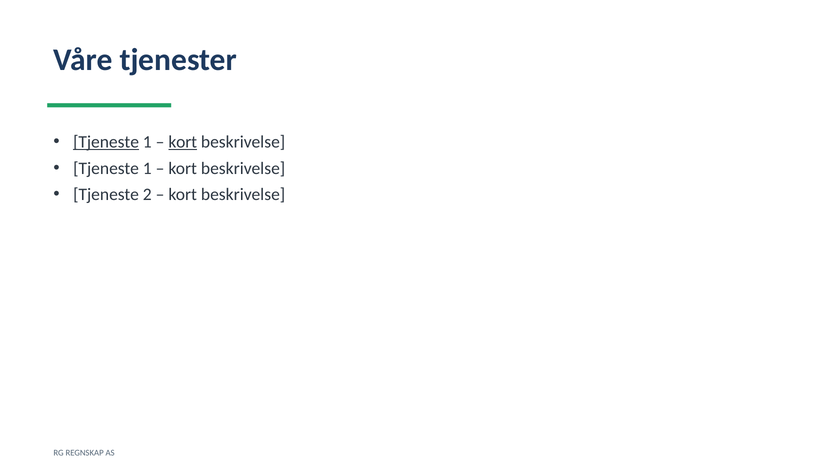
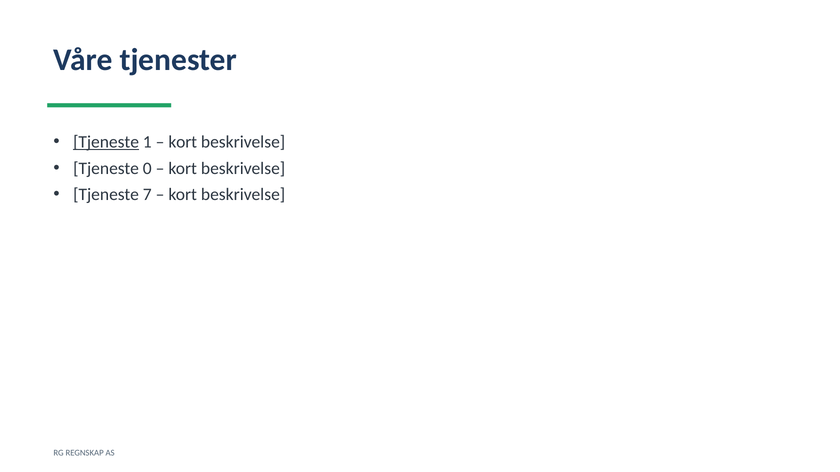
kort underline: present -> none (183, 142)
1: 1 -> 0 (147, 169)
2: 2 -> 7 (147, 195)
